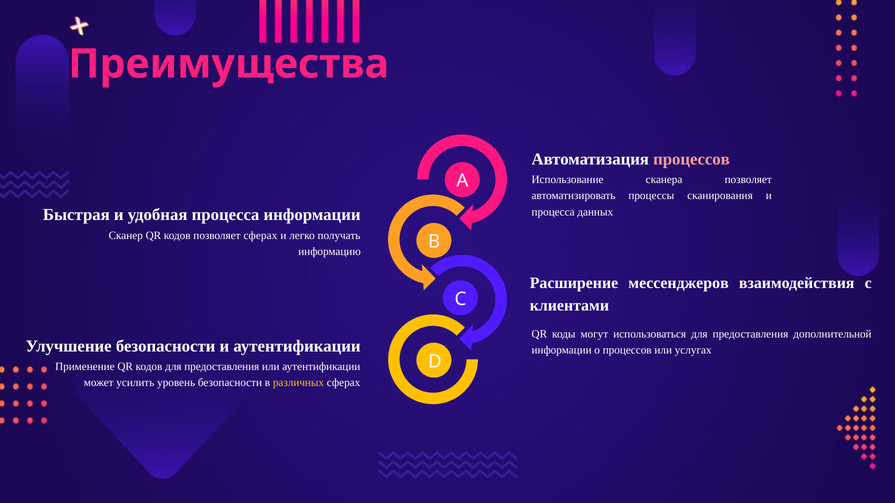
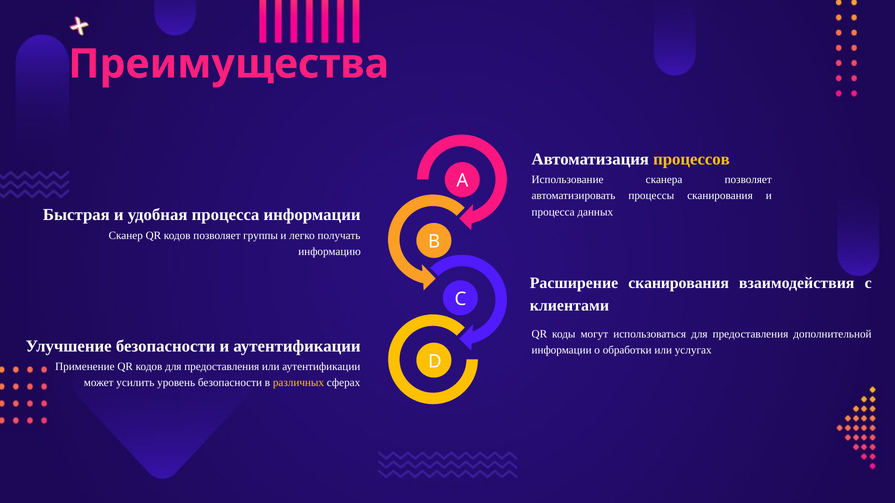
процессов colour: pink -> yellow (691, 159)
позволяет сферах: сферах -> группы (261, 236)
Расширение мессенджеров: мессенджеров -> сканирования (679, 283)
о процессов: процессов -> обработки (627, 350)
